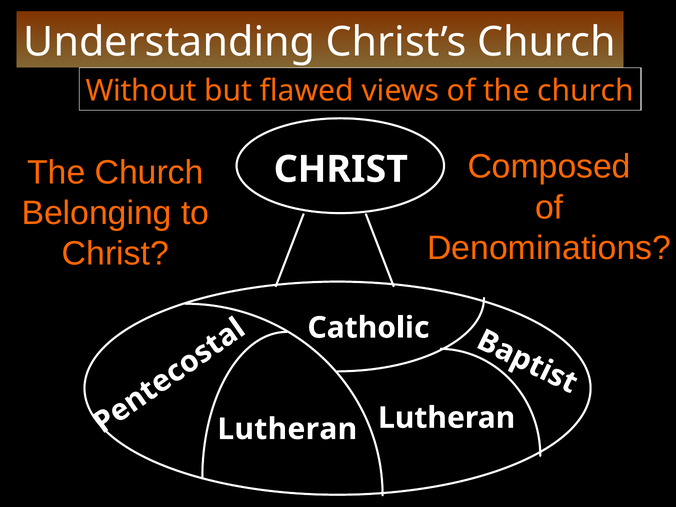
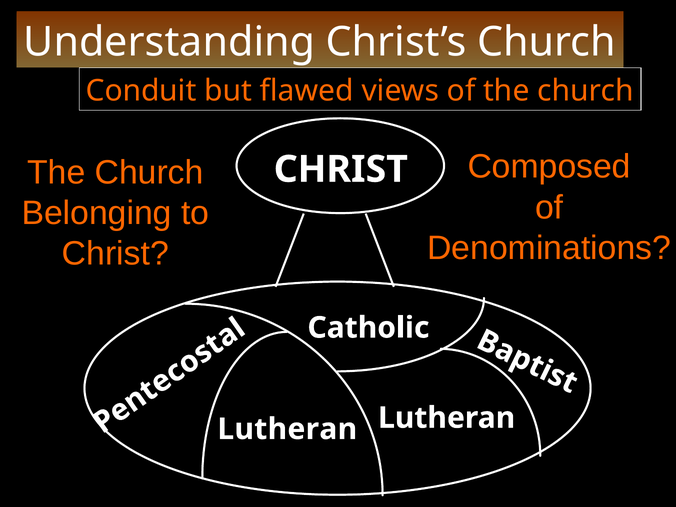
Without: Without -> Conduit (141, 91)
